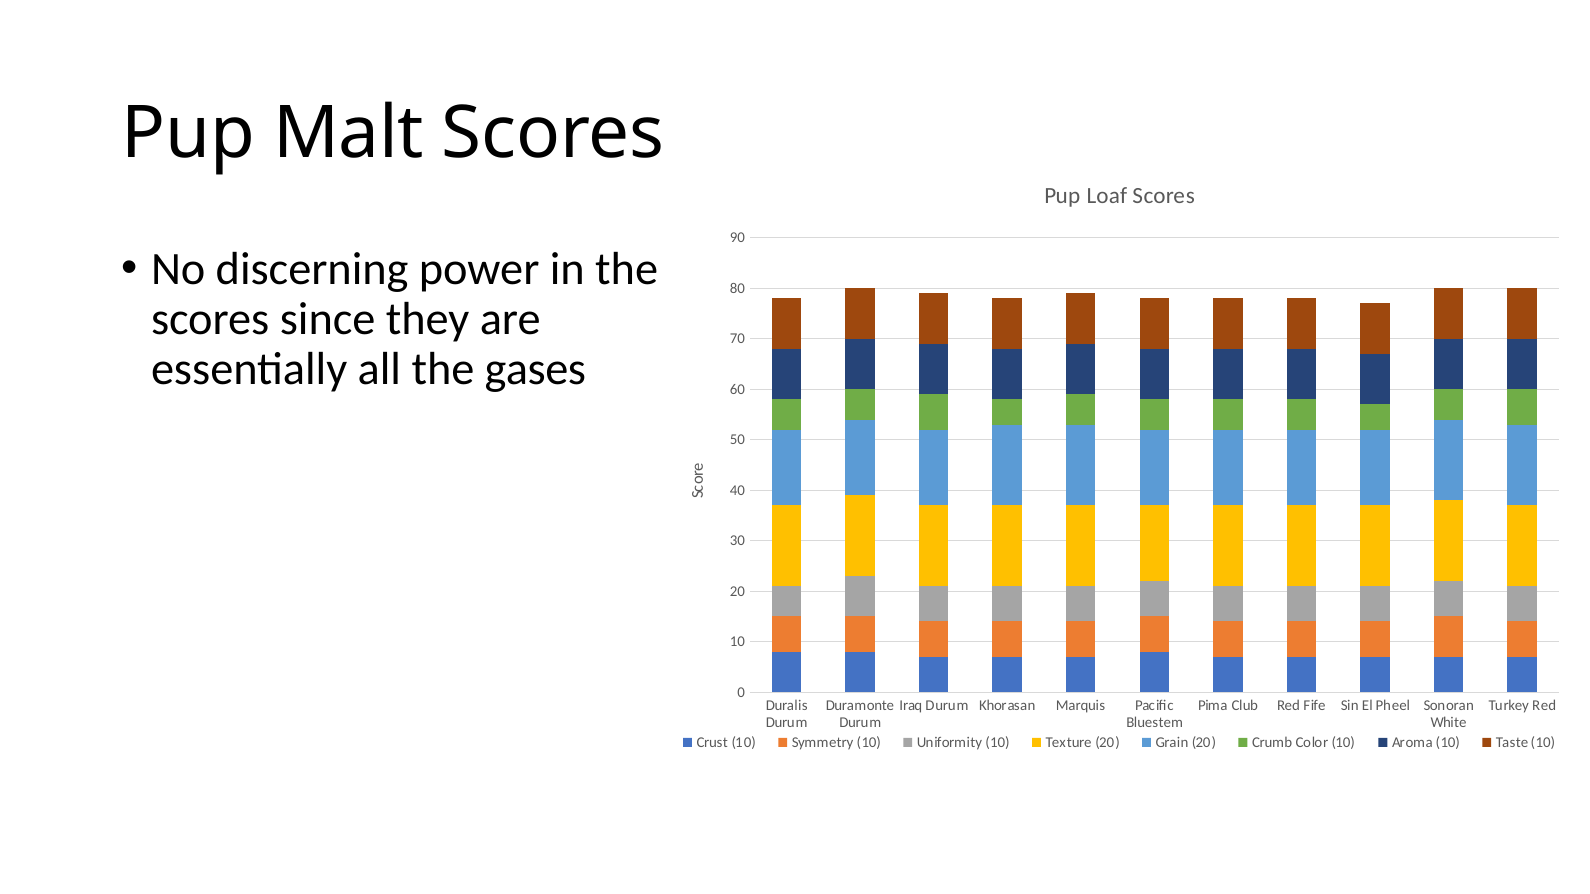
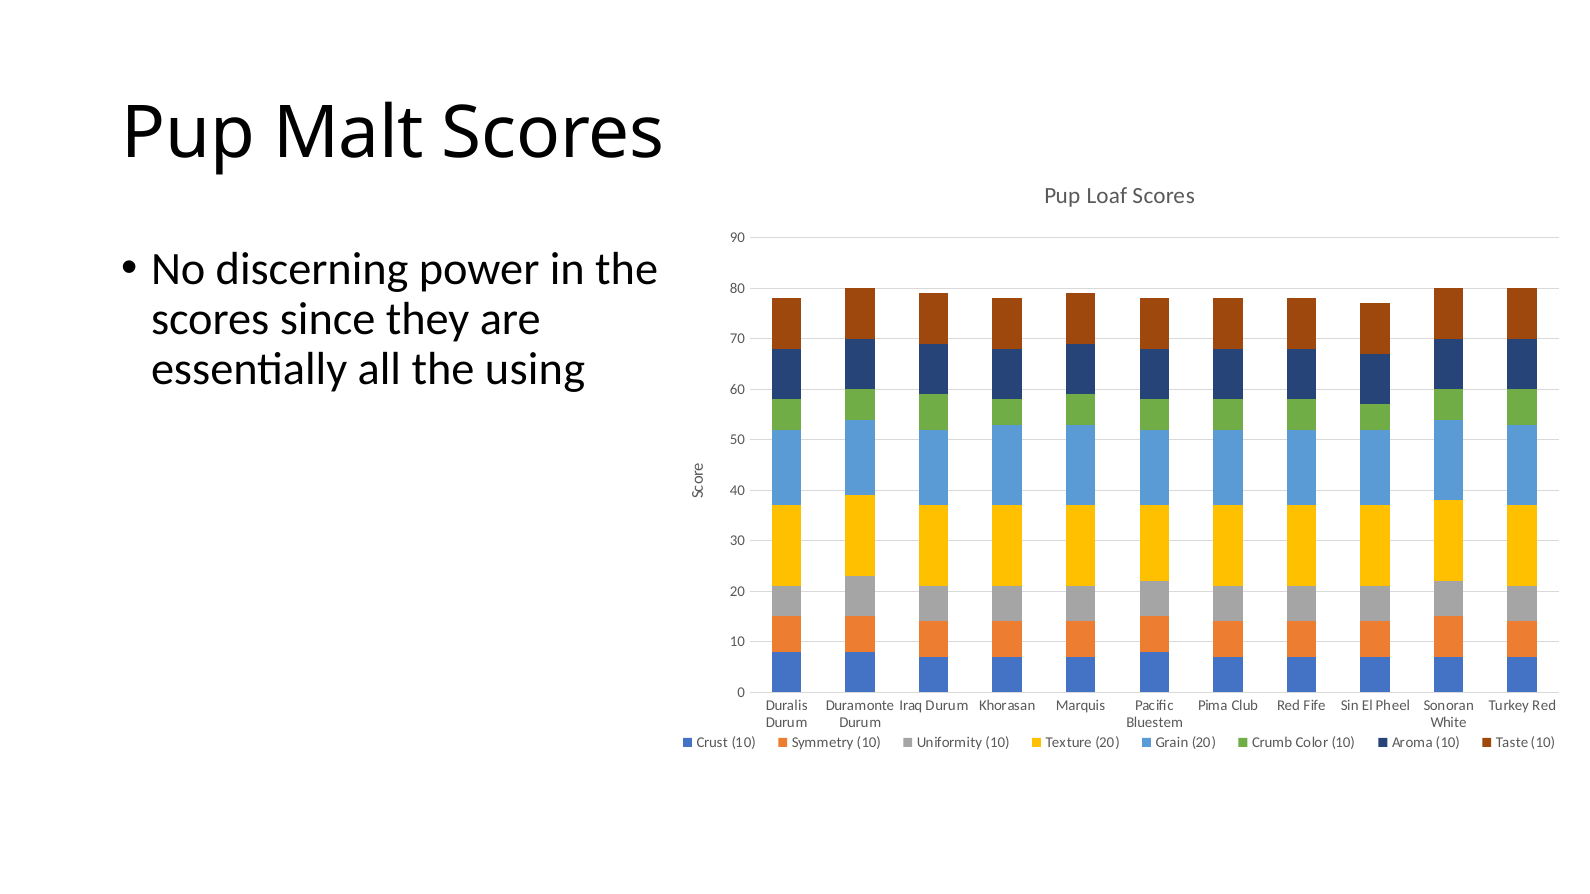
gases: gases -> using (535, 369)
